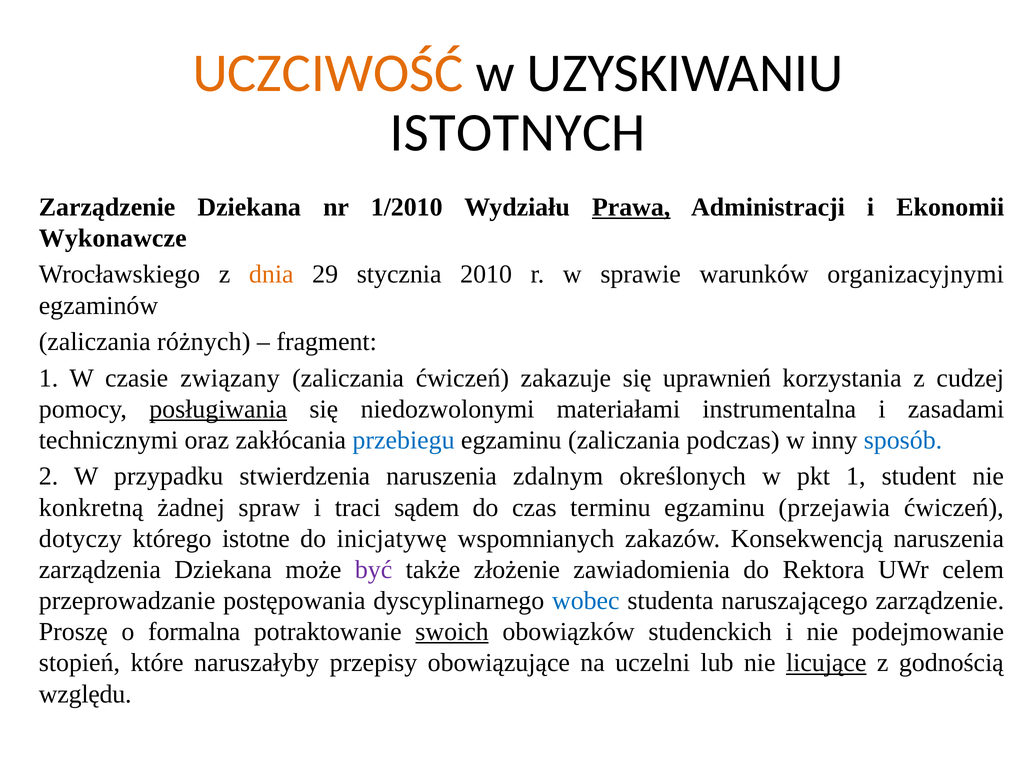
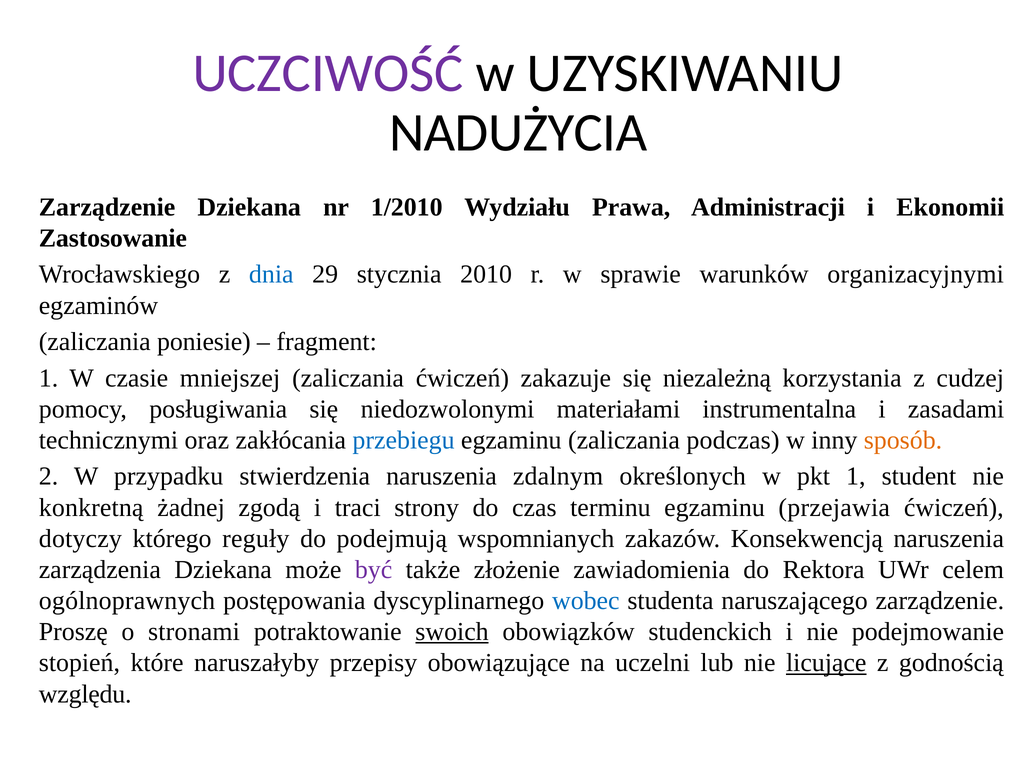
UCZCIWOŚĆ colour: orange -> purple (328, 73)
ISTOTNYCH: ISTOTNYCH -> NADUŻYCIA (518, 132)
Prawa underline: present -> none (631, 207)
Wykonawcze: Wykonawcze -> Zastosowanie (113, 238)
dnia colour: orange -> blue (271, 274)
różnych: różnych -> poniesie (204, 342)
związany: związany -> mniejszej (230, 378)
uprawnień: uprawnień -> niezależną (717, 378)
posługiwania underline: present -> none (218, 409)
sposób colour: blue -> orange (903, 440)
spraw: spraw -> zgodą (269, 507)
sądem: sądem -> strony (427, 507)
istotne: istotne -> reguły (256, 539)
inicjatywę: inicjatywę -> podejmują (392, 539)
przeprowadzanie: przeprowadzanie -> ogólnoprawnych (127, 601)
formalna: formalna -> stronami (194, 632)
